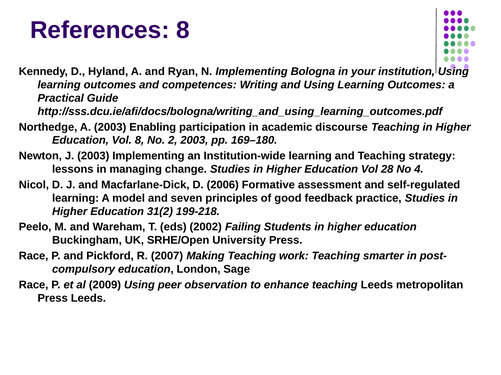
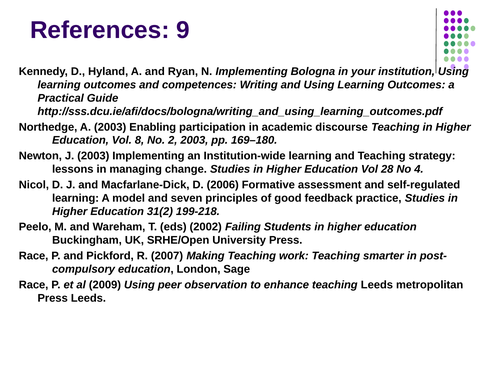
References 8: 8 -> 9 (183, 30)
